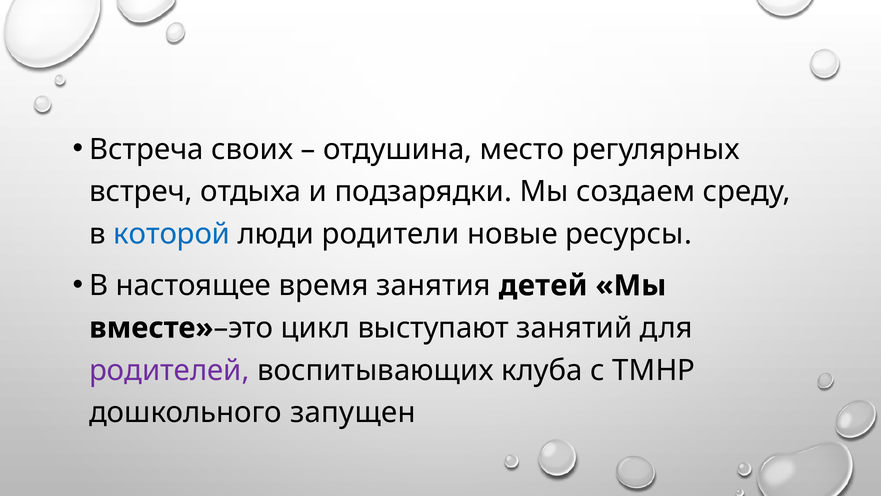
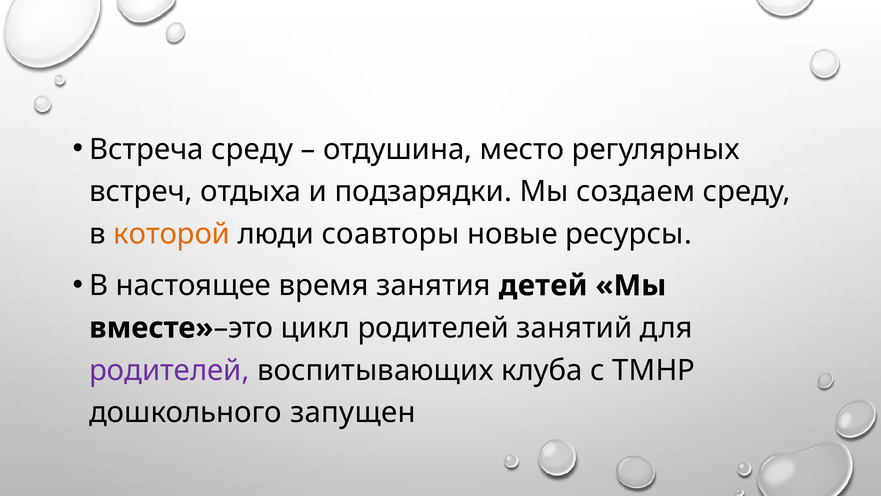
Встреча своих: своих -> среду (252, 149)
которой colour: blue -> orange (172, 234)
родители: родители -> соавторы (390, 234)
цикл выступают: выступают -> родителей (433, 328)
